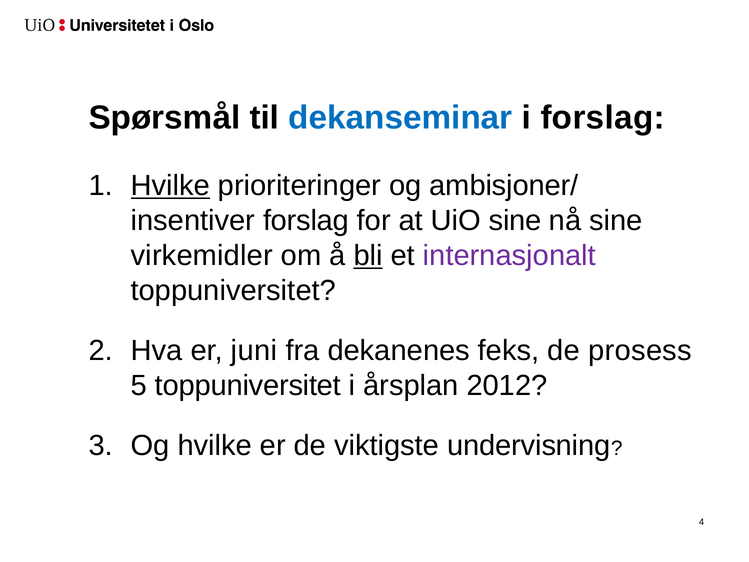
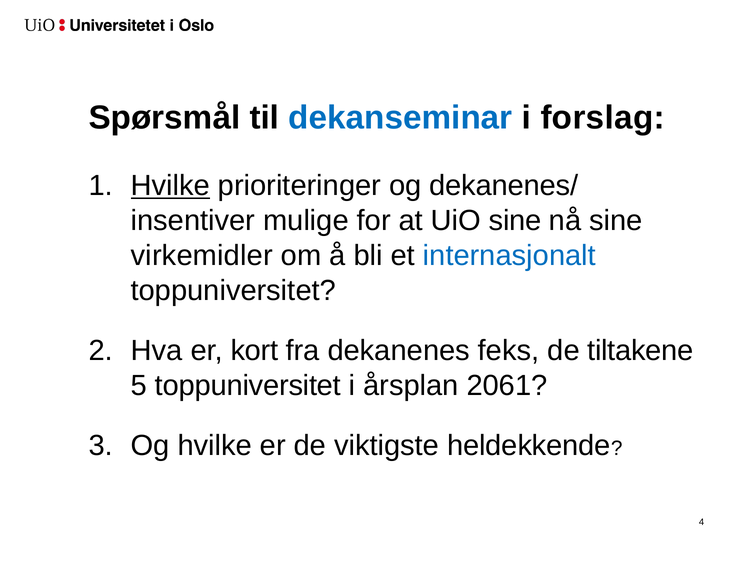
ambisjoner/: ambisjoner/ -> dekanenes/ (504, 186)
insentiver forslag: forslag -> mulige (306, 221)
bli underline: present -> none (368, 255)
internasjonalt colour: purple -> blue (509, 255)
juni: juni -> kort (254, 350)
prosess: prosess -> tiltakene (640, 350)
2012: 2012 -> 2061 (507, 385)
undervisning: undervisning -> heldekkende (529, 445)
